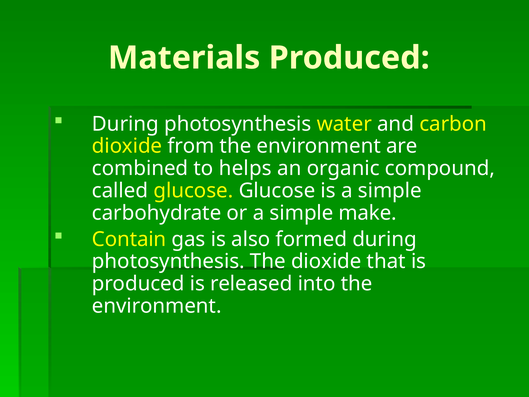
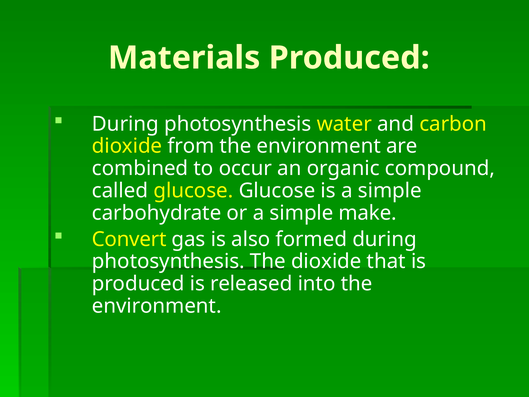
helps: helps -> occur (245, 168)
Contain: Contain -> Convert (129, 239)
